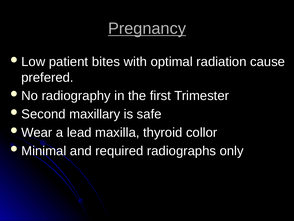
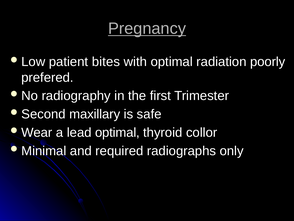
cause: cause -> poorly (268, 62)
lead maxilla: maxilla -> optimal (117, 132)
